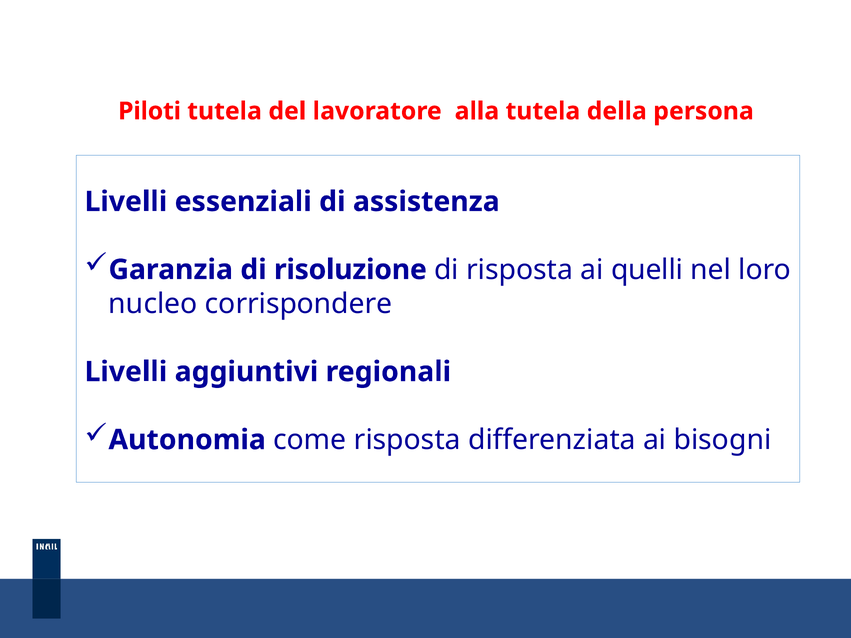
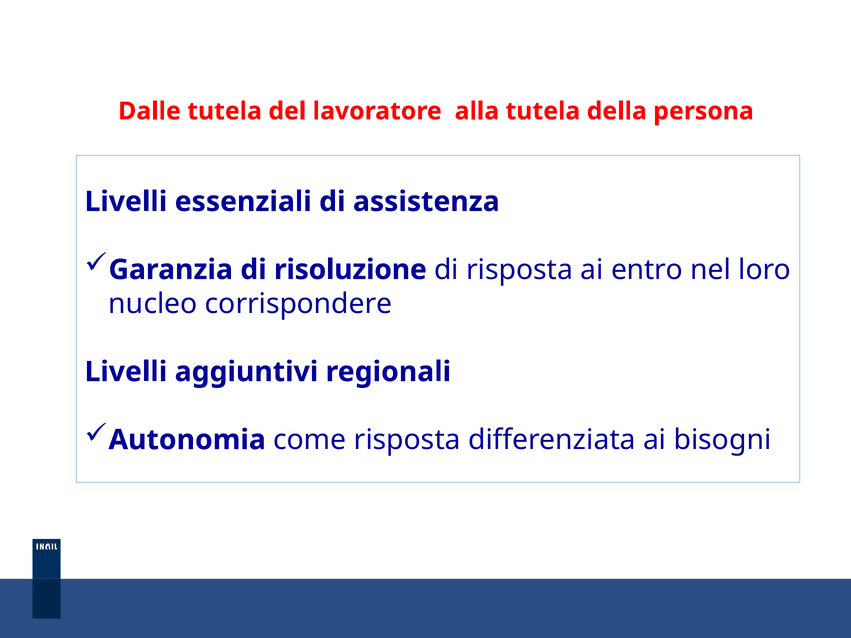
Piloti: Piloti -> Dalle (149, 111)
quelli: quelli -> entro (647, 270)
